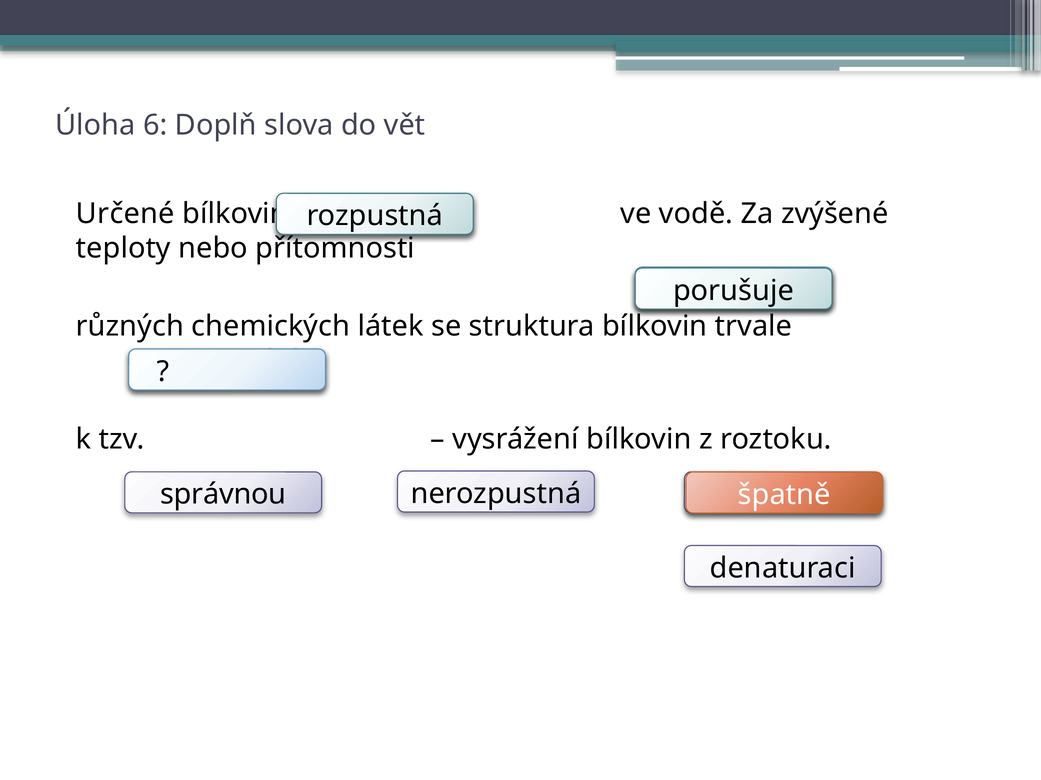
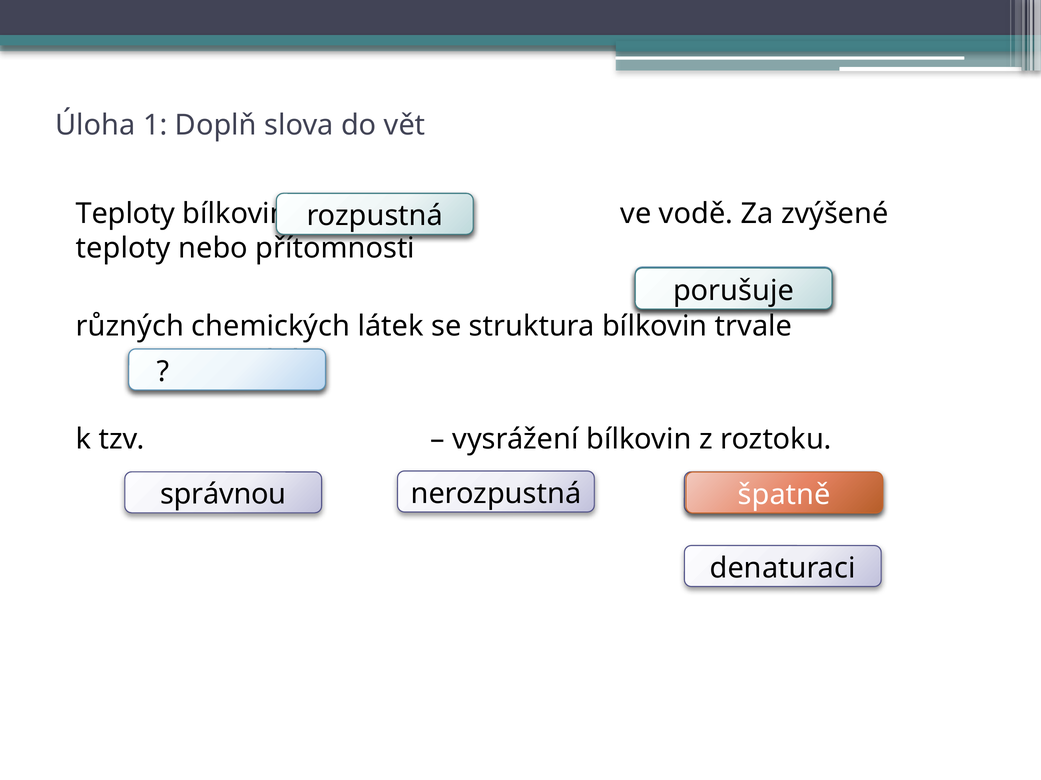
6: 6 -> 1 (155, 125)
Určené: Určené -> Teploty (126, 214)
